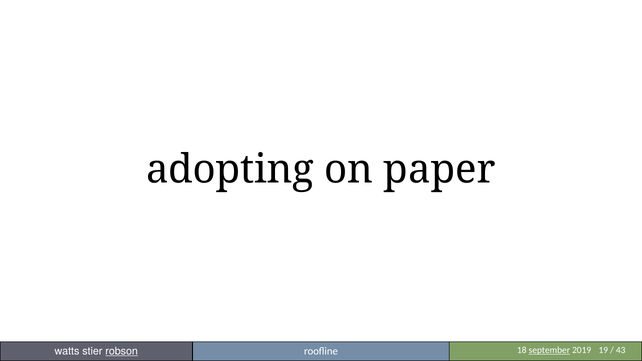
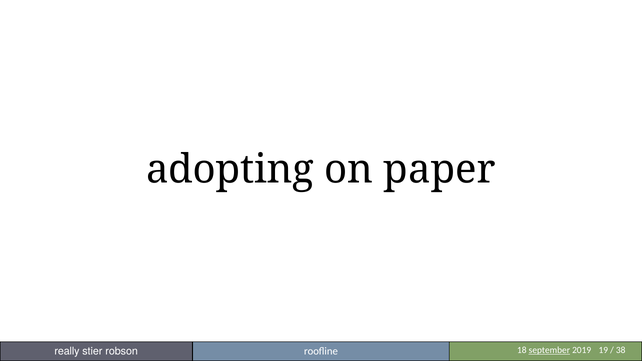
watts: watts -> really (67, 351)
robson underline: present -> none (122, 351)
43: 43 -> 38 (621, 351)
